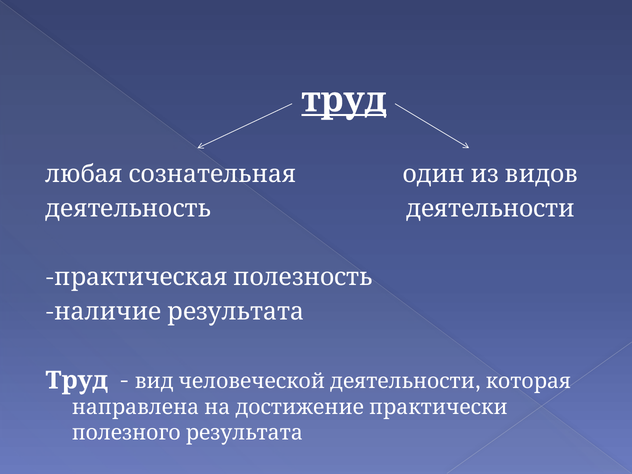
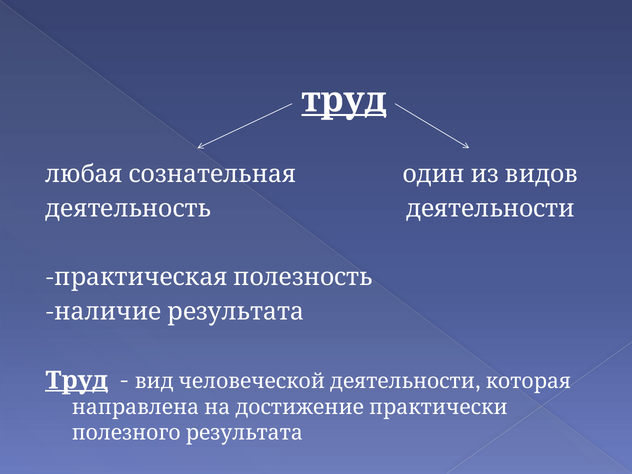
Труд underline: none -> present (77, 380)
